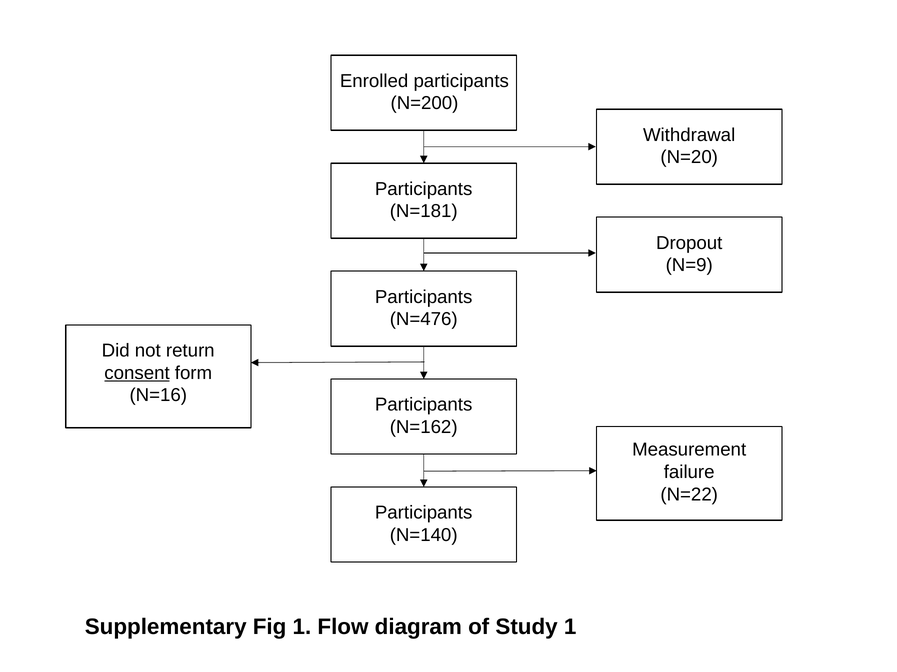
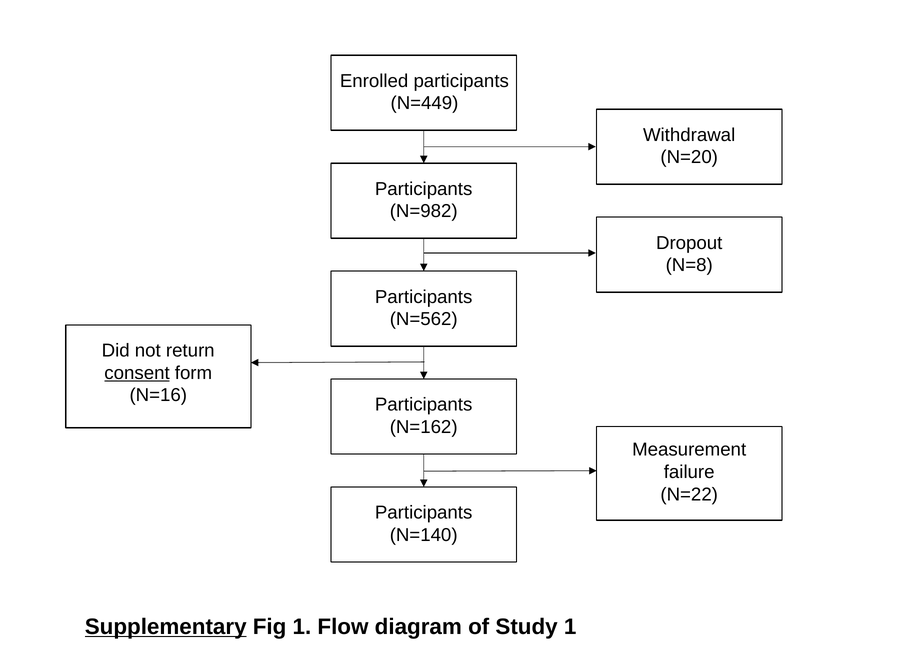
N=200: N=200 -> N=449 (424, 103)
N=181: N=181 -> N=982 (424, 212)
N=9: N=9 -> N=8 (689, 266)
N=476: N=476 -> N=562 (424, 320)
Supplementary underline: none -> present (166, 628)
